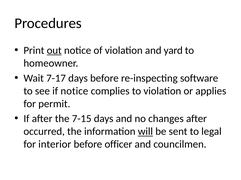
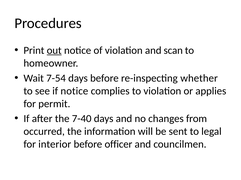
yard: yard -> scan (173, 51)
7-17: 7-17 -> 7-54 (56, 78)
software: software -> whether (199, 78)
7-15: 7-15 -> 7-40 (82, 119)
changes after: after -> from (197, 119)
will underline: present -> none (145, 132)
